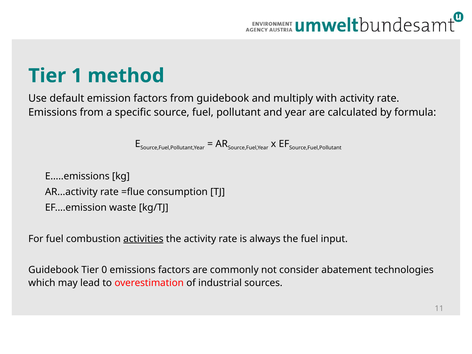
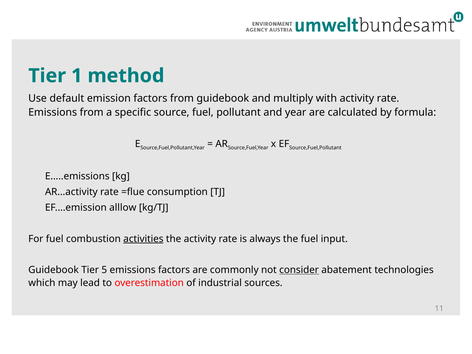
waste: waste -> alllow (123, 208)
0: 0 -> 5 (104, 270)
consider underline: none -> present (299, 270)
